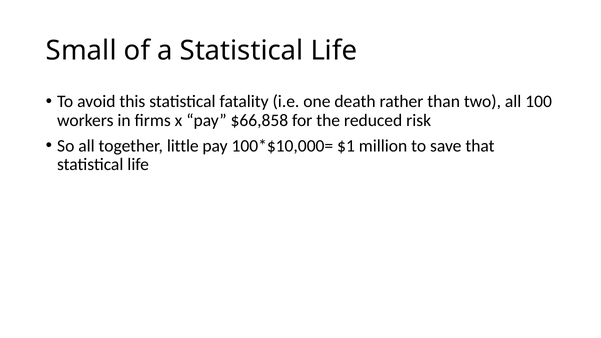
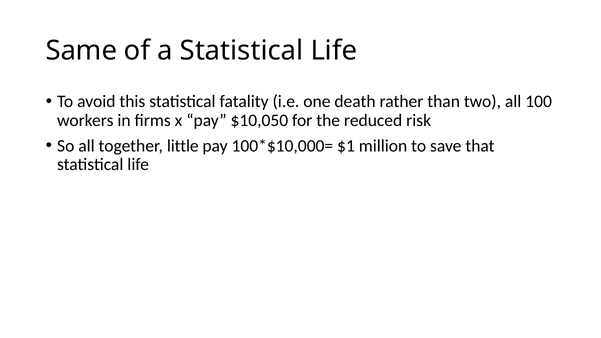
Small: Small -> Same (81, 50)
$66,858: $66,858 -> $10,050 (259, 121)
